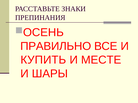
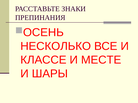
ПРАВИЛЬНО: ПРАВИЛЬНО -> НЕСКОЛЬКО (56, 46)
КУПИТЬ: КУПИТЬ -> КЛАССЕ (43, 60)
